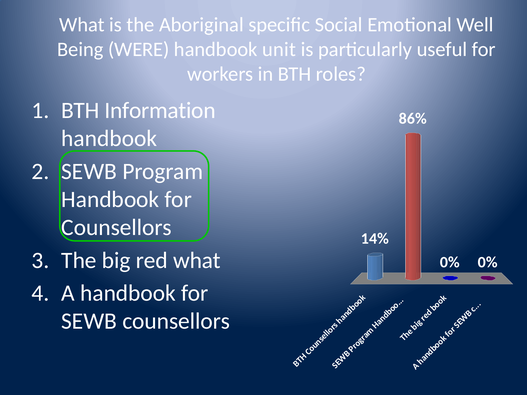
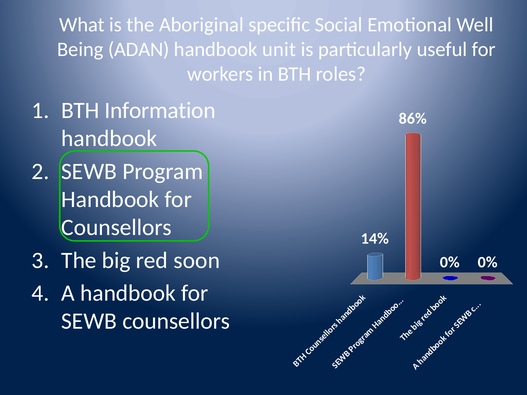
WERE: WERE -> ADAN (139, 49)
red what: what -> soon (197, 261)
